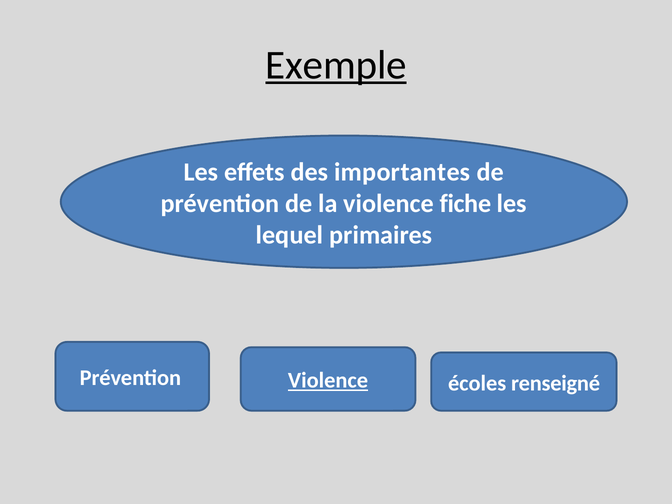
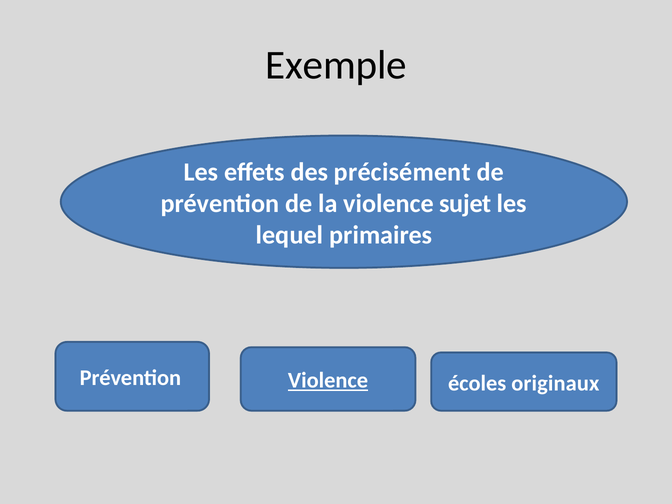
Exemple underline: present -> none (336, 65)
importantes: importantes -> précisément (402, 172)
fiche: fiche -> sujet (465, 204)
renseigné: renseigné -> originaux (555, 383)
